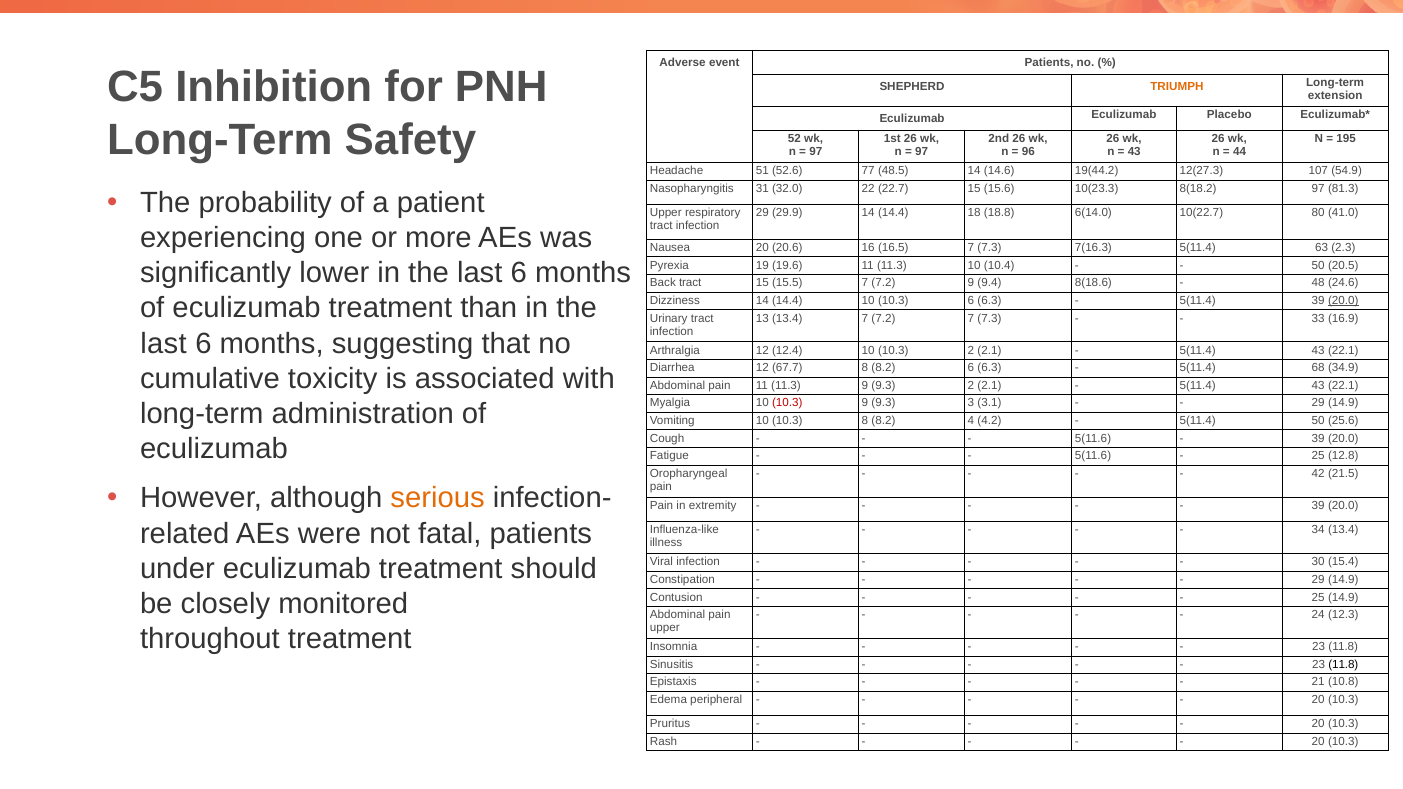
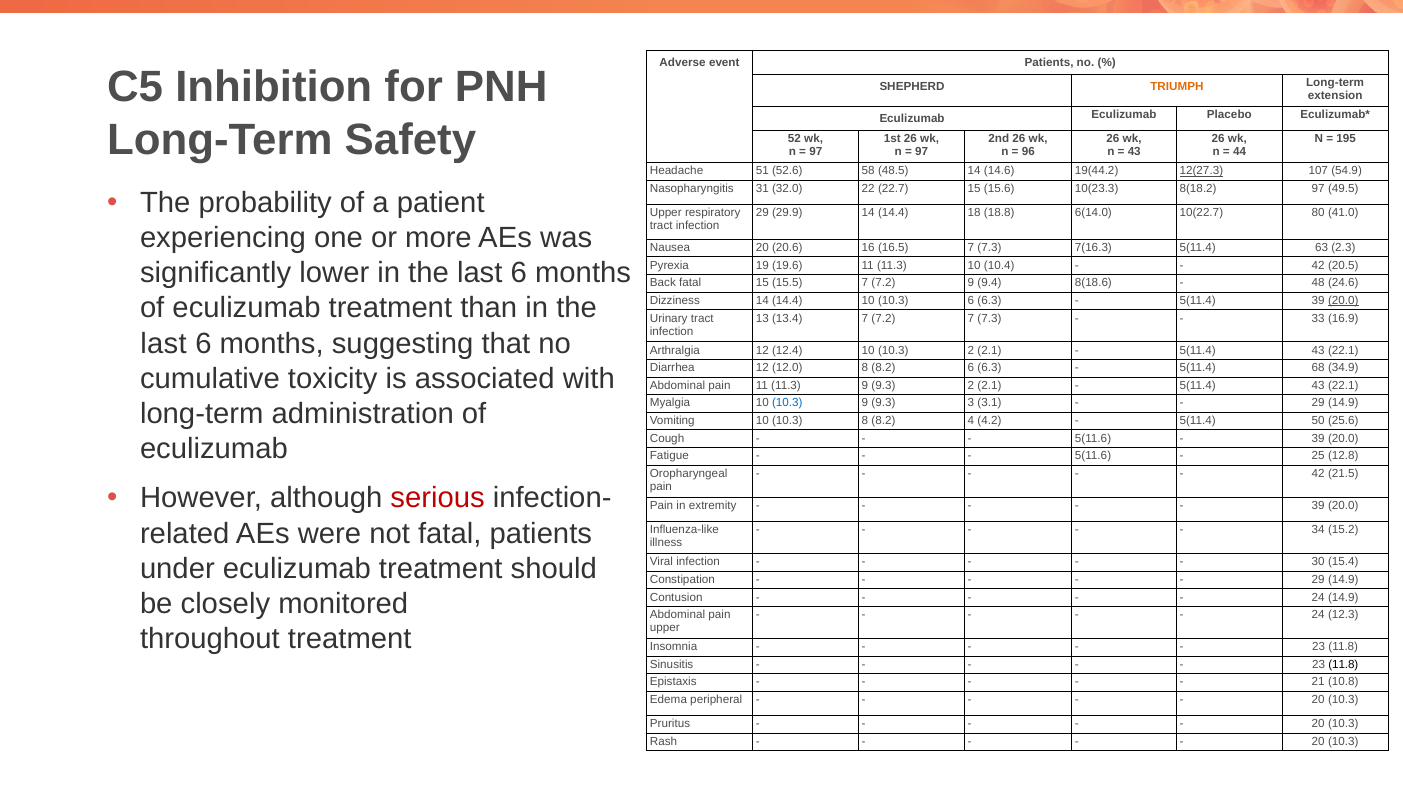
77: 77 -> 58 (868, 171)
12(27.3 underline: none -> present (1201, 171)
81.3: 81.3 -> 49.5 (1343, 189)
50: 50 -> 42 (1318, 265)
Back tract: tract -> fatal (690, 283)
67.7: 67.7 -> 12.0 (787, 368)
10.3 colour: red -> blue (787, 403)
serious colour: orange -> red (438, 498)
34 13.4: 13.4 -> 15.2 (1343, 530)
25: 25 -> 24 (1318, 597)
